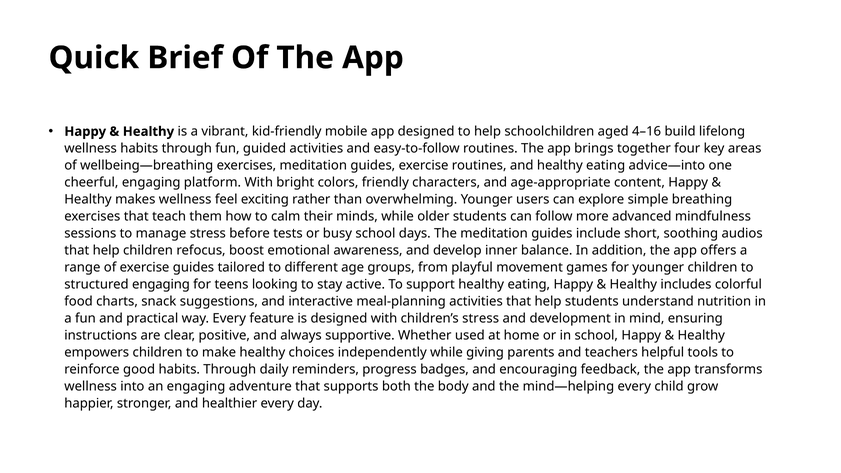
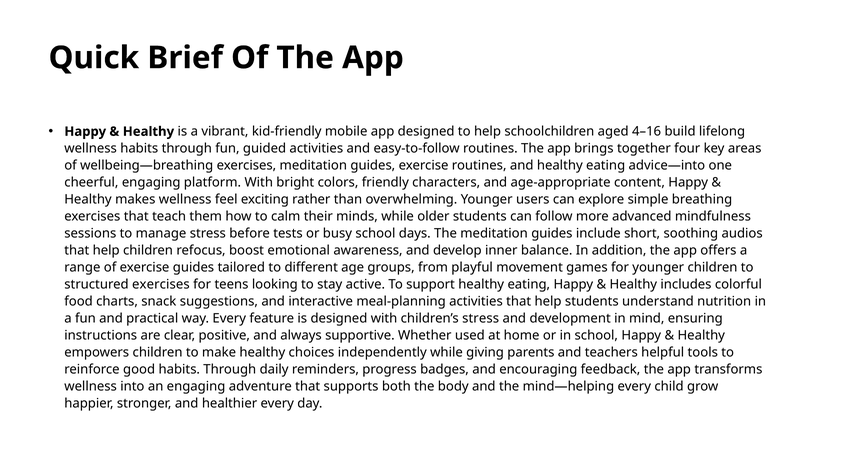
structured engaging: engaging -> exercises (161, 285)
